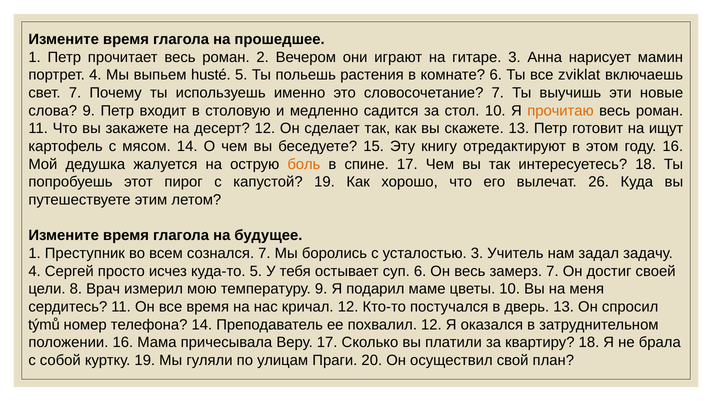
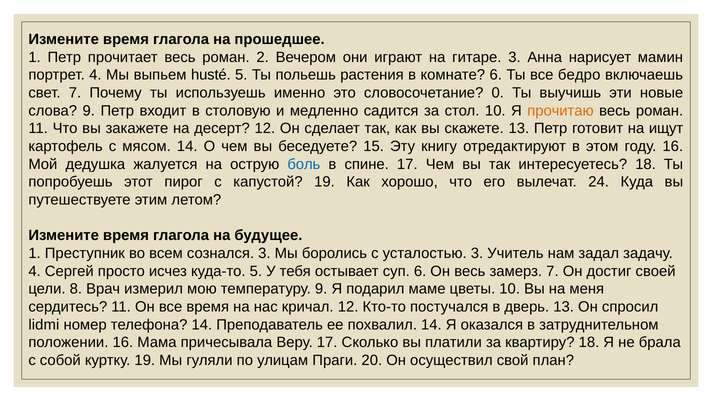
zviklat: zviklat -> бедро (579, 75)
словосочетание 7: 7 -> 0 (498, 93)
боль colour: orange -> blue (304, 164)
26: 26 -> 24 (599, 182)
сознался 7: 7 -> 3 (264, 253)
týmů: týmů -> lidmi (44, 324)
похвалил 12: 12 -> 14 (431, 324)
